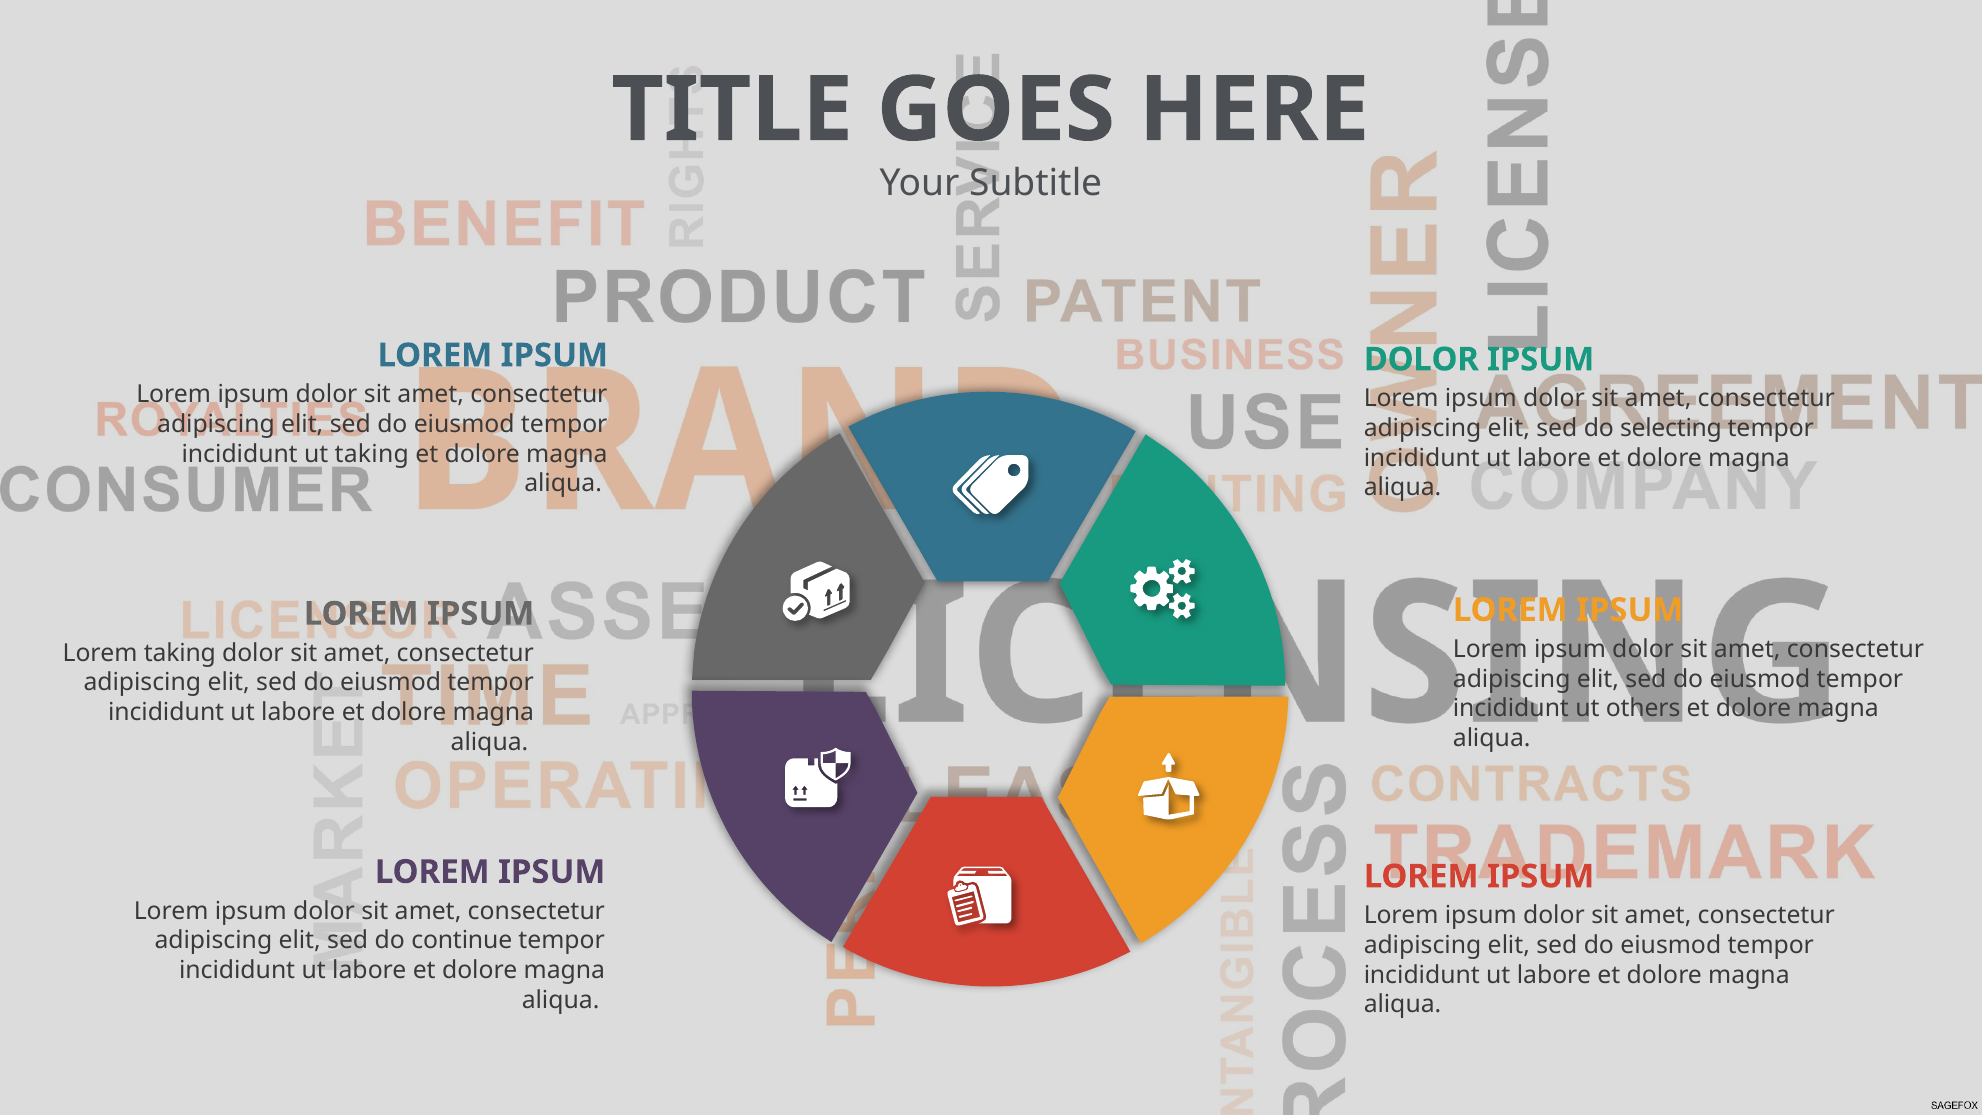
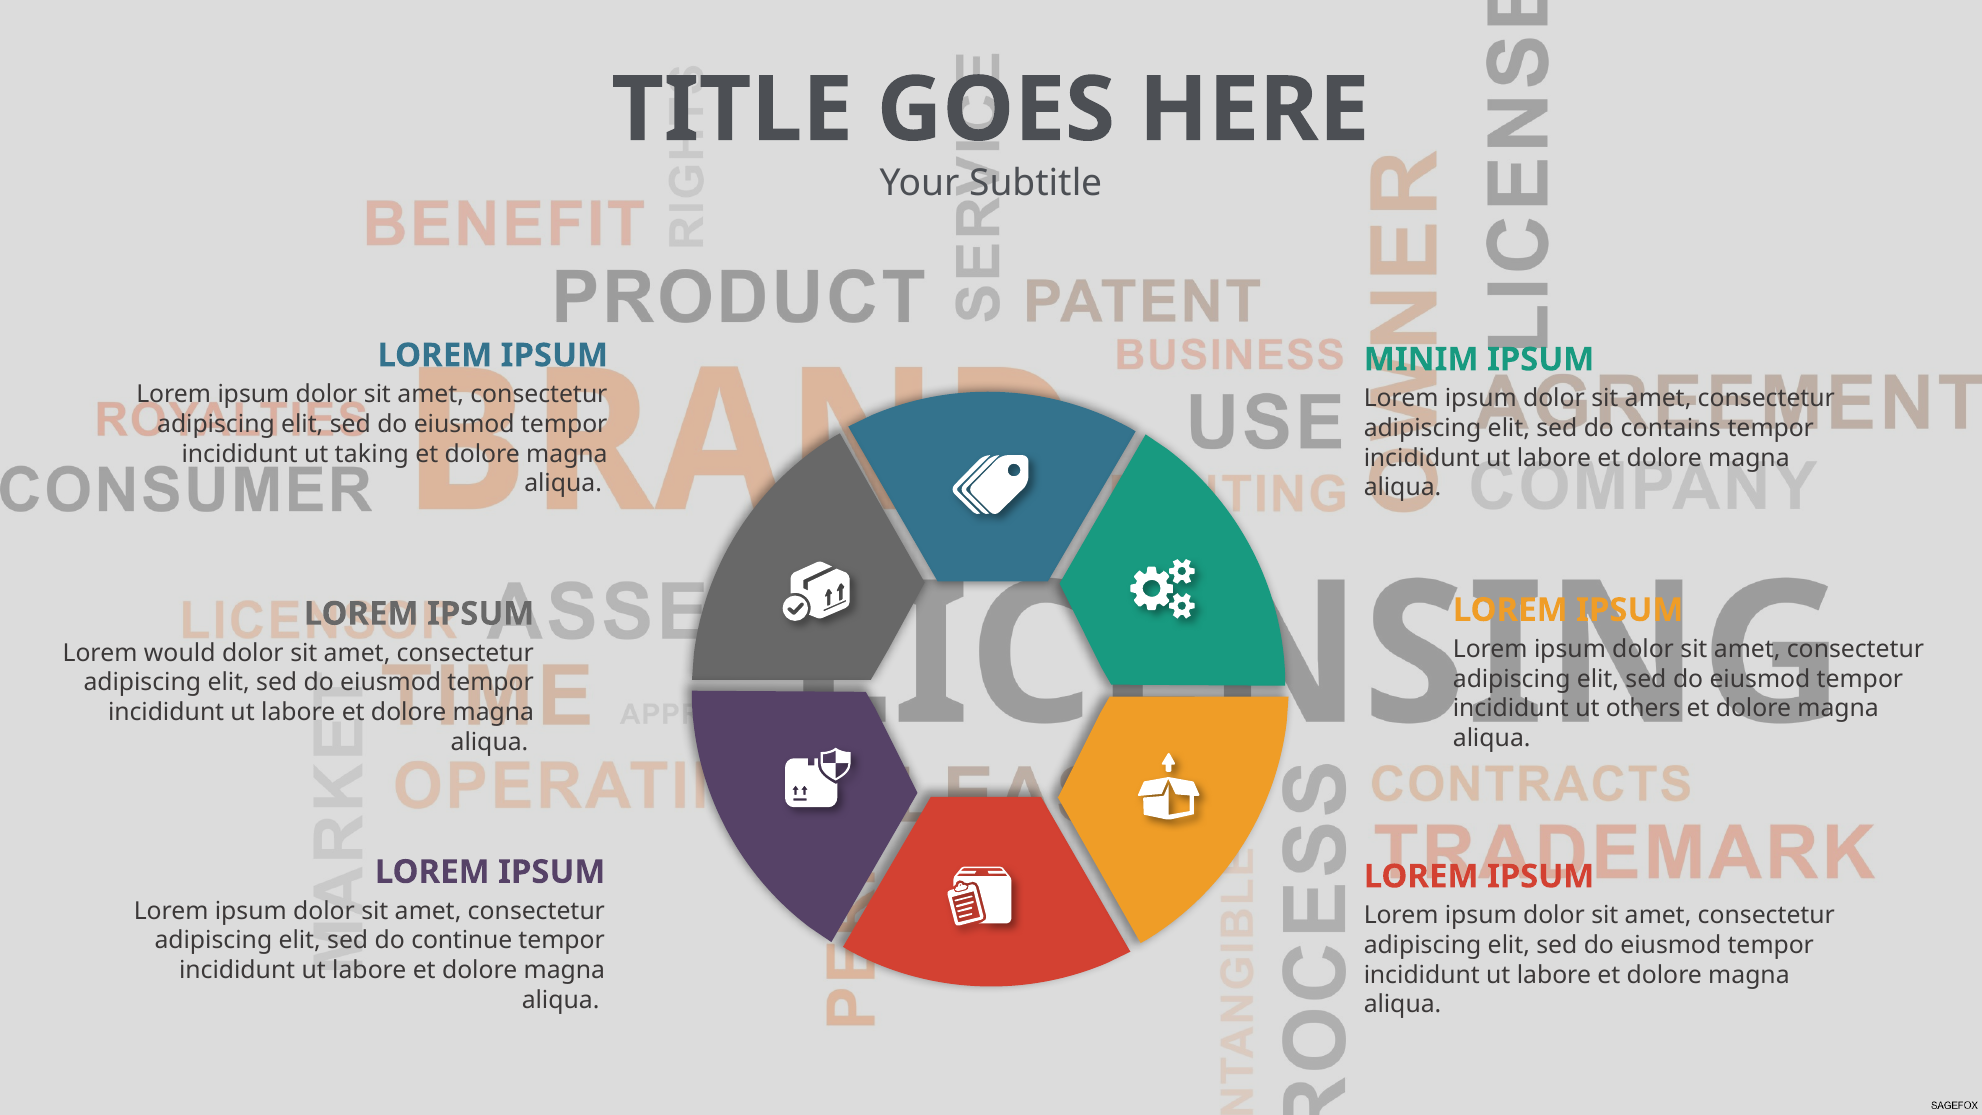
DOLOR: DOLOR -> MINIM (1421, 359)
selecting: selecting -> contains (1671, 428)
Lorem taking: taking -> would (180, 653)
